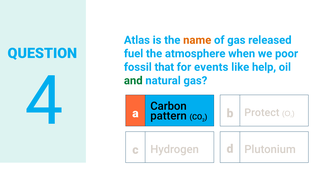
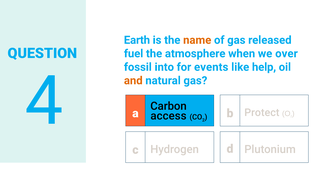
Atlas: Atlas -> Earth (137, 40)
poor: poor -> over (286, 54)
that: that -> into (164, 67)
and colour: green -> orange (133, 81)
pattern: pattern -> access (168, 116)
